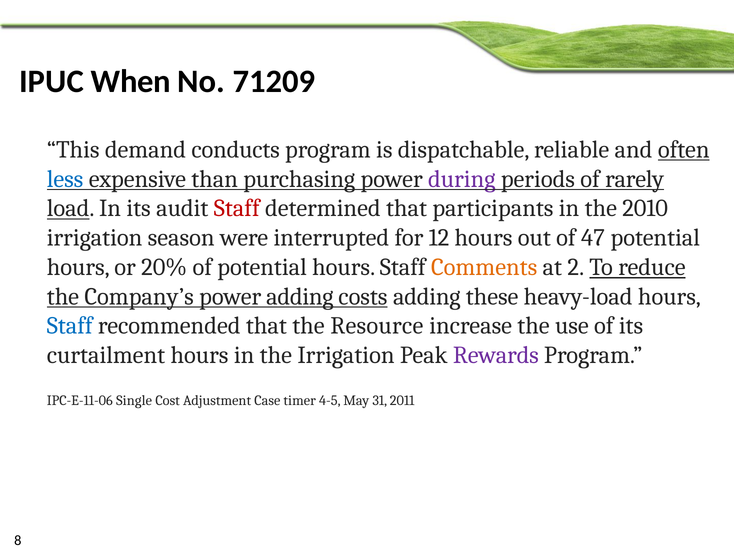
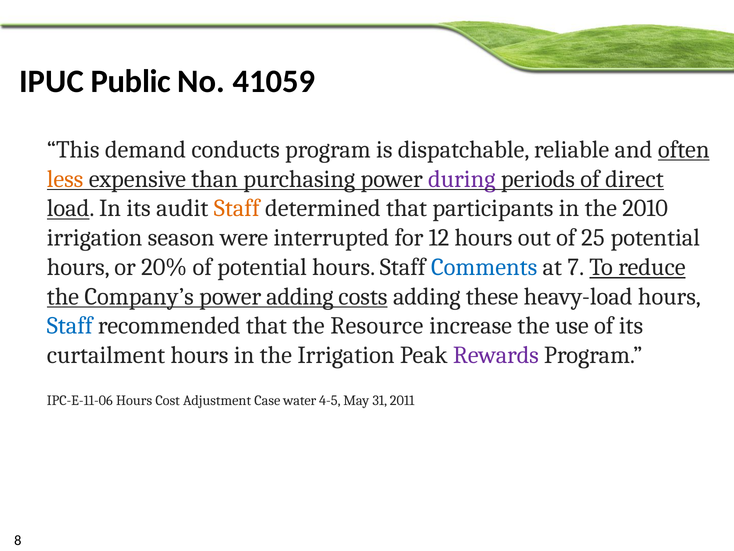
When: When -> Public (131, 81)
71209: 71209 -> 41059 (274, 81)
less colour: blue -> orange (65, 179)
rarely: rarely -> direct (634, 179)
Staff colour: red -> orange (237, 208)
47: 47 -> 25 (593, 238)
Comments colour: orange -> blue (484, 267)
2: 2 -> 7 (576, 267)
IPC-E-11-06 Single: Single -> Hours (134, 400)
timer: timer -> water (300, 400)
